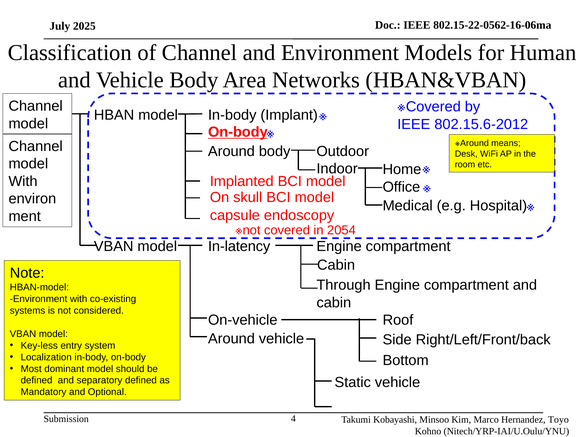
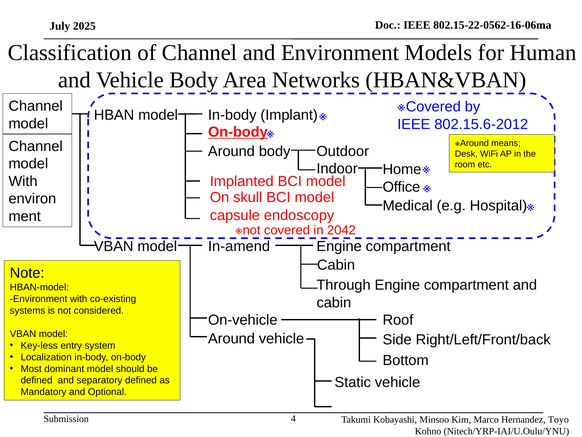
2054: 2054 -> 2042 (341, 230)
In-latency: In-latency -> In-amend (239, 246)
